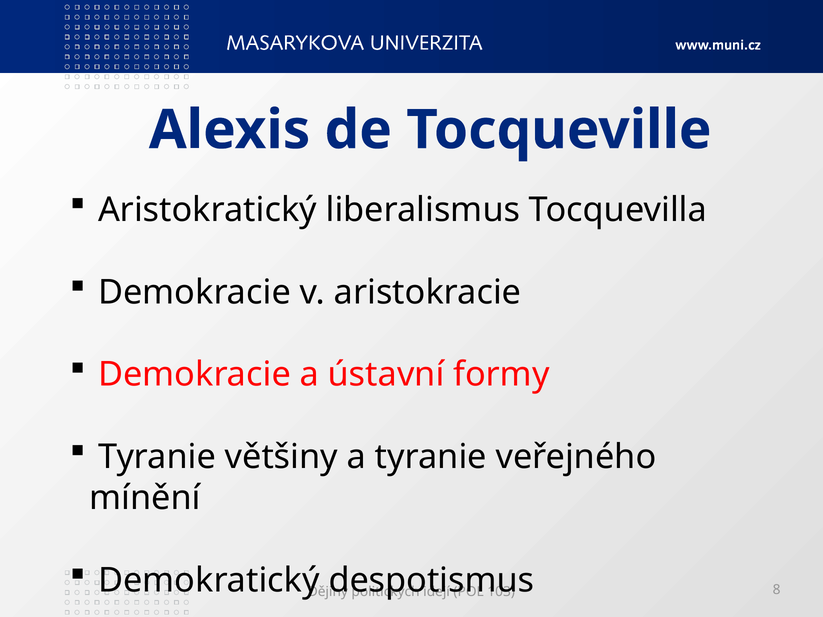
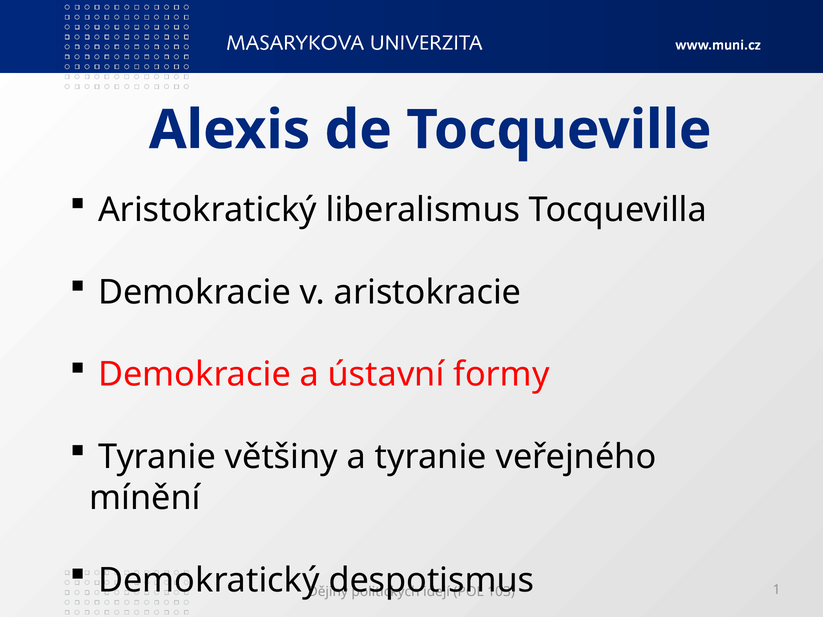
8: 8 -> 1 (777, 590)
